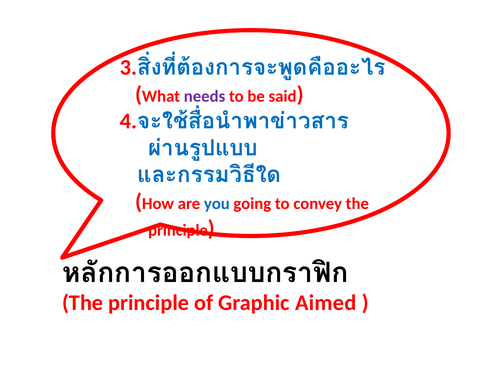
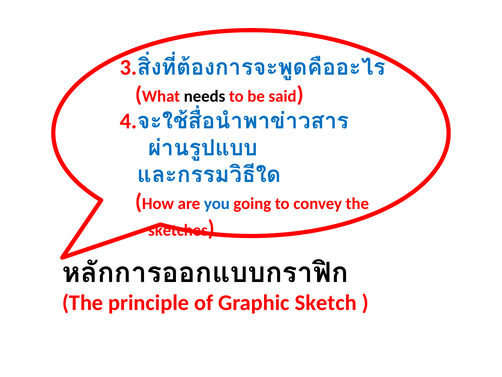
needs colour: purple -> black (205, 96)
principle: principle -> sketches (178, 230)
Aimed: Aimed -> Sketch (326, 302)
